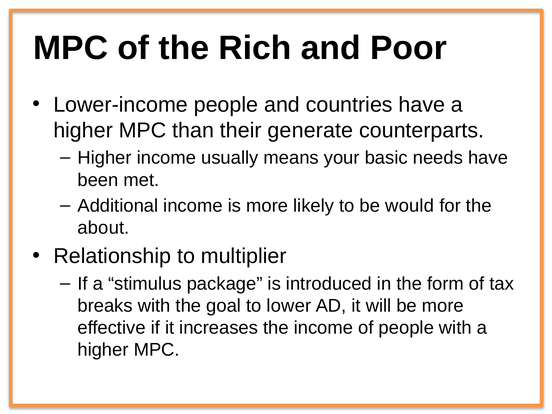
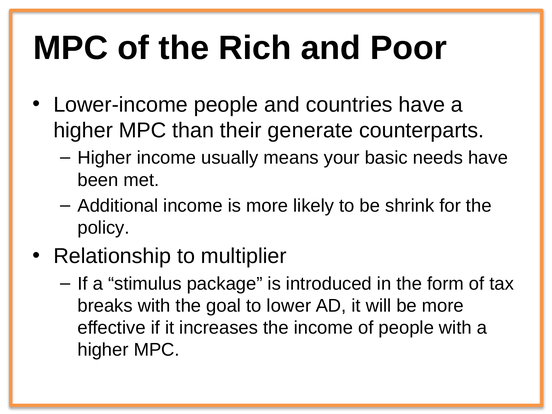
would: would -> shrink (410, 206)
about: about -> policy (104, 228)
